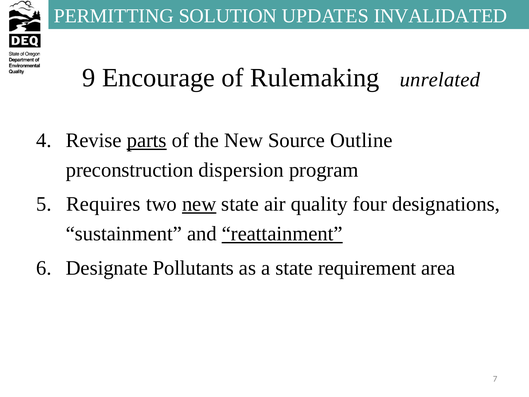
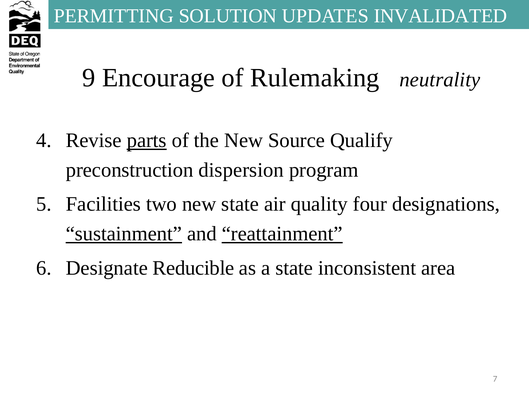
unrelated: unrelated -> neutrality (440, 80)
Outline: Outline -> Qualify (362, 140)
Requires: Requires -> Facilities (103, 204)
new underline: present -> none (199, 204)
sustainment underline: none -> present (124, 234)
Pollutants: Pollutants -> Reducible (193, 268)
requirement: requirement -> inconsistent (367, 268)
